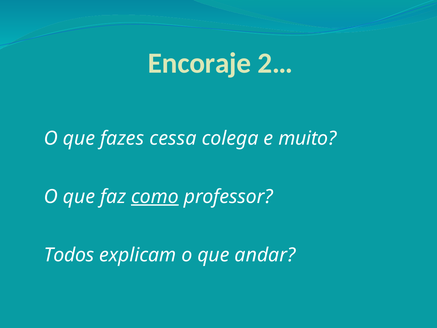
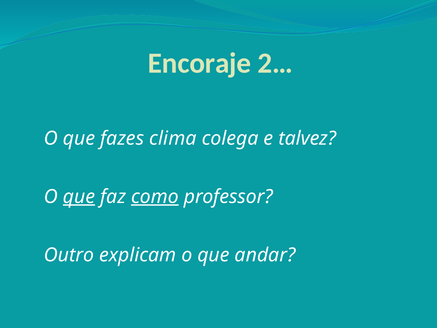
cessa: cessa -> clima (173, 138)
muito: muito -> talvez (307, 138)
que underline: none -> present (79, 197)
Todos: Todos -> Outro (69, 255)
